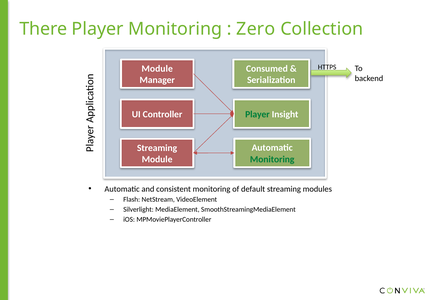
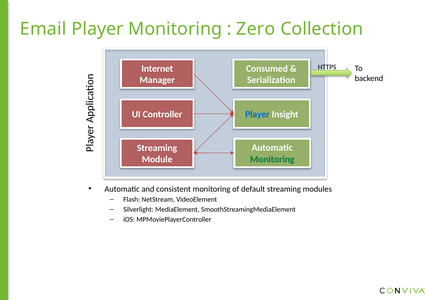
There: There -> Email (43, 29)
Module: Module -> Internet (157, 69)
Player colour: green -> blue (257, 115)
